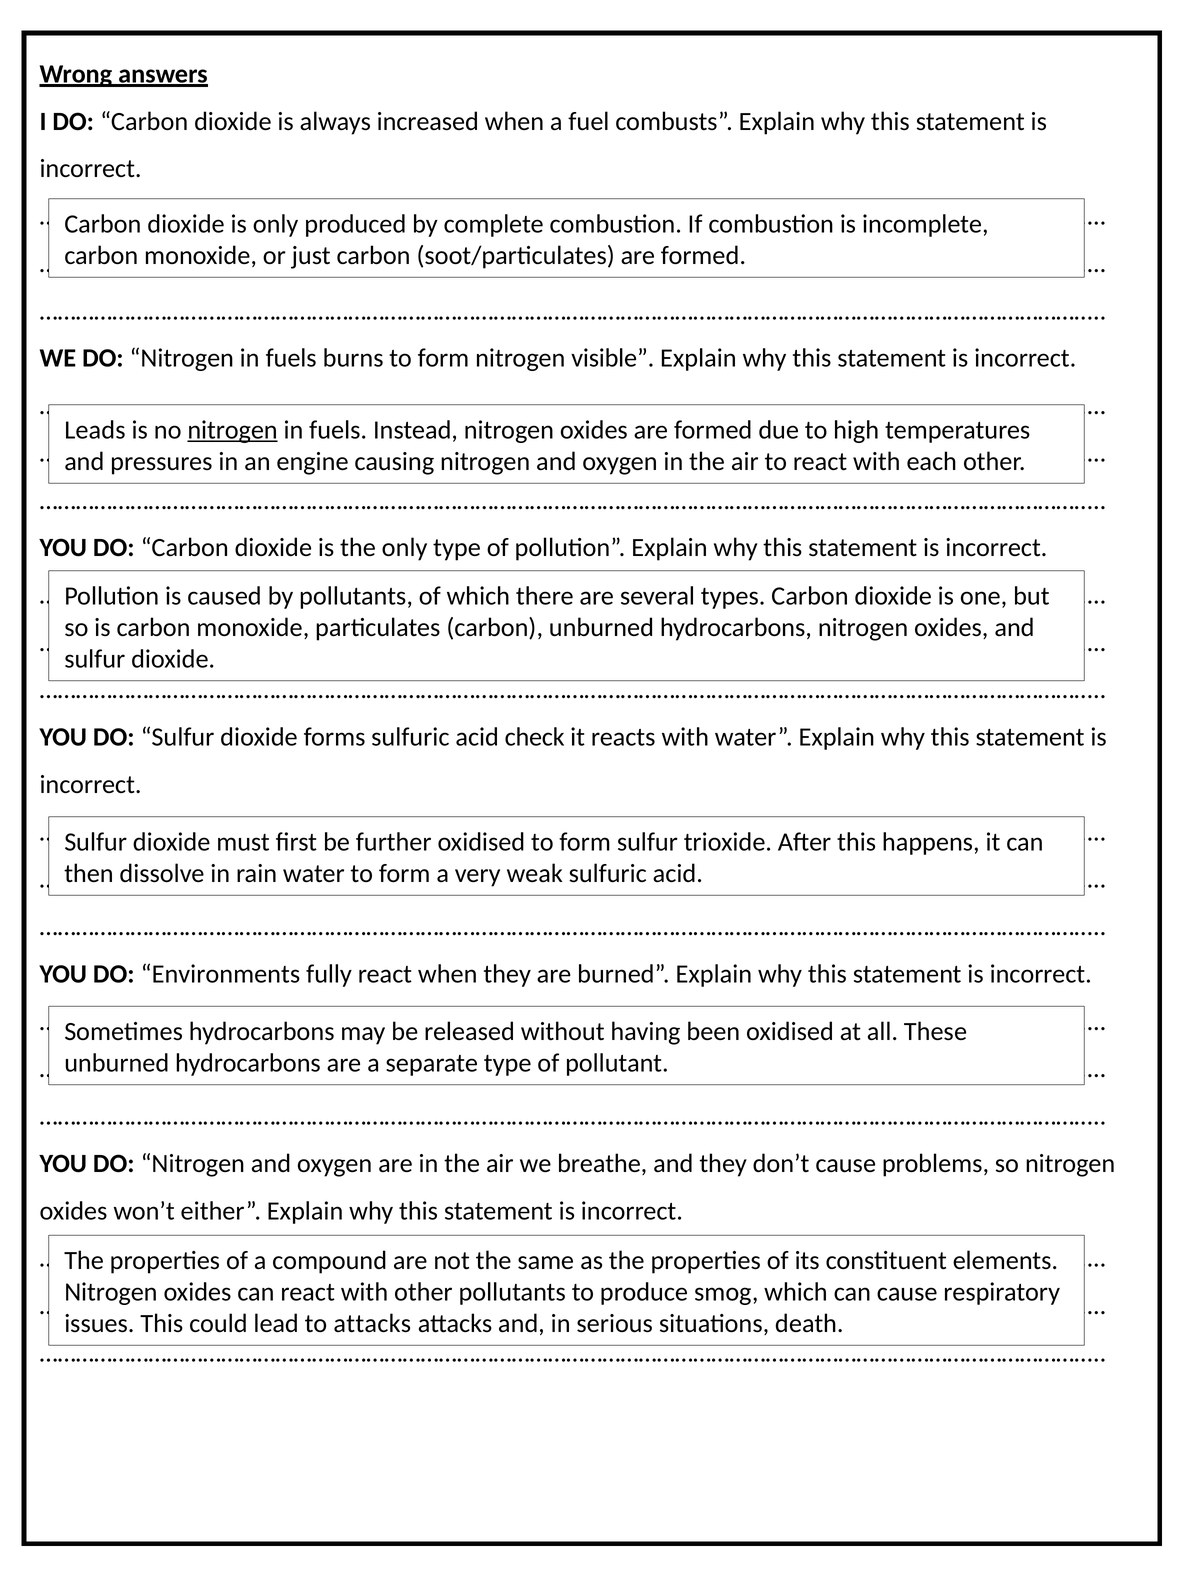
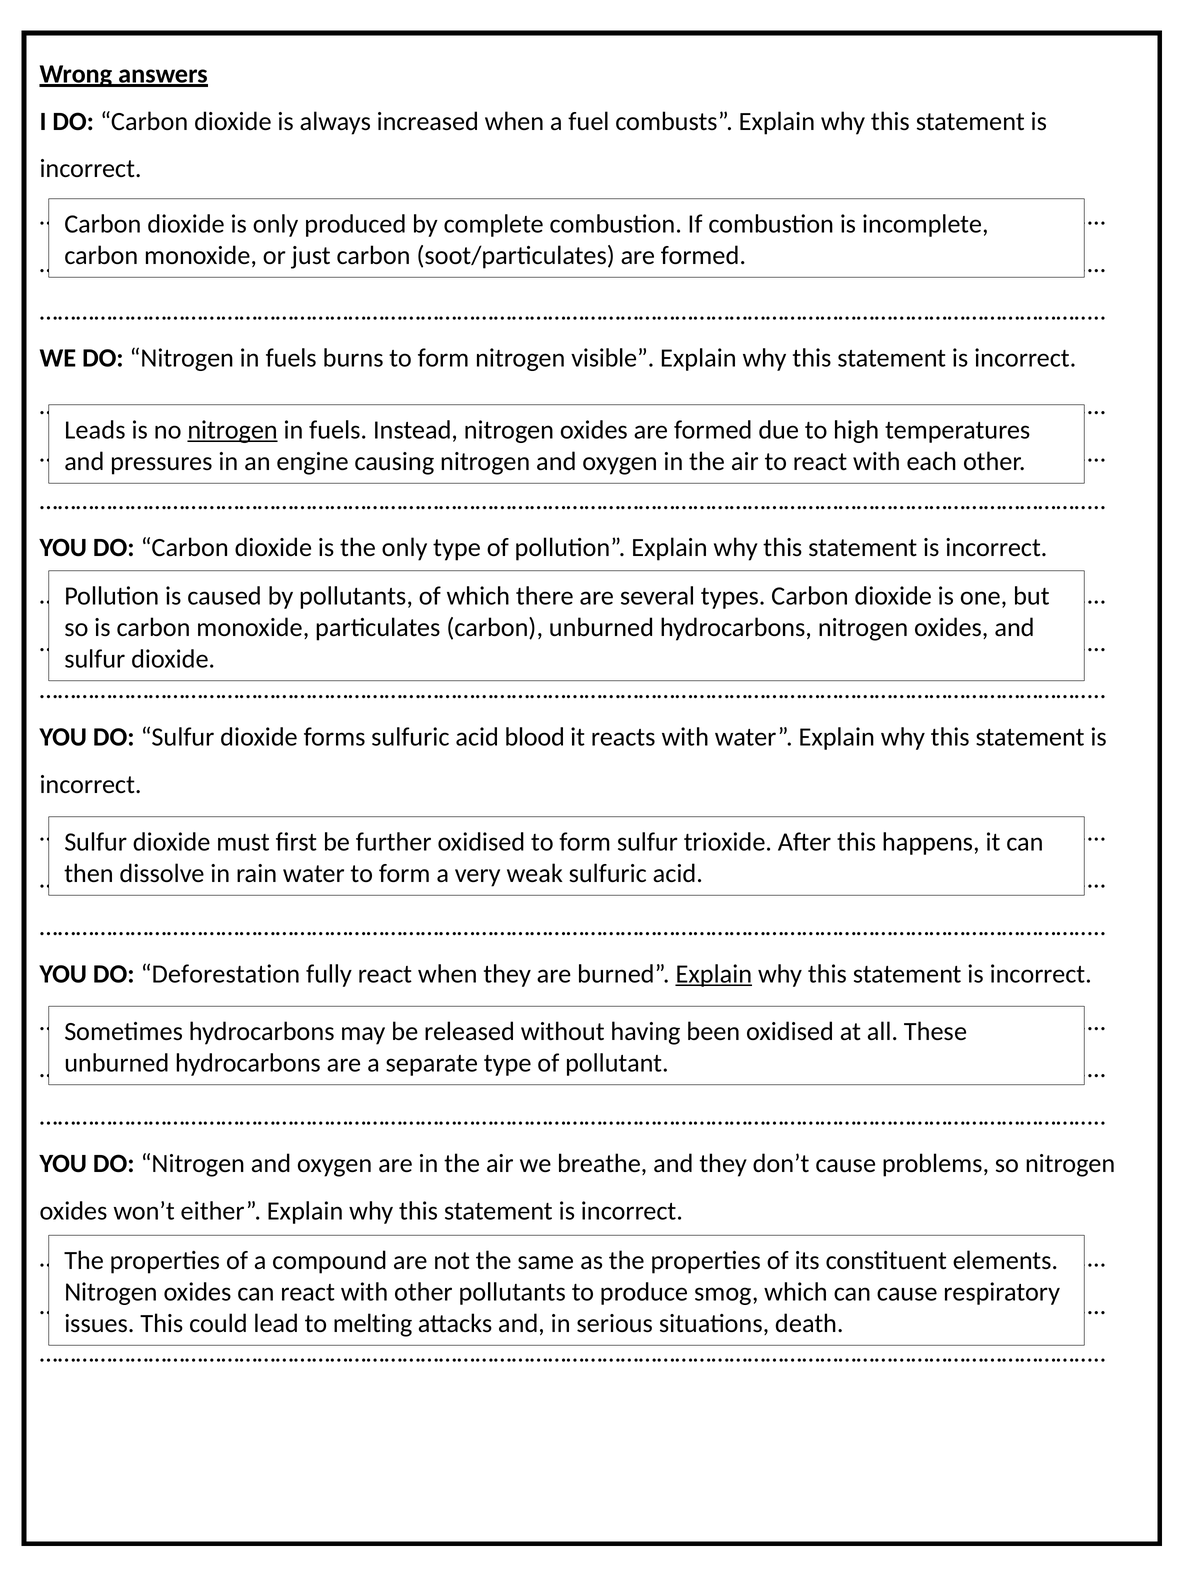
check: check -> blood (535, 737)
Environments: Environments -> Deforestation (220, 974)
Explain underline: none -> present (714, 974)
to attacks: attacks -> melting (373, 1323)
